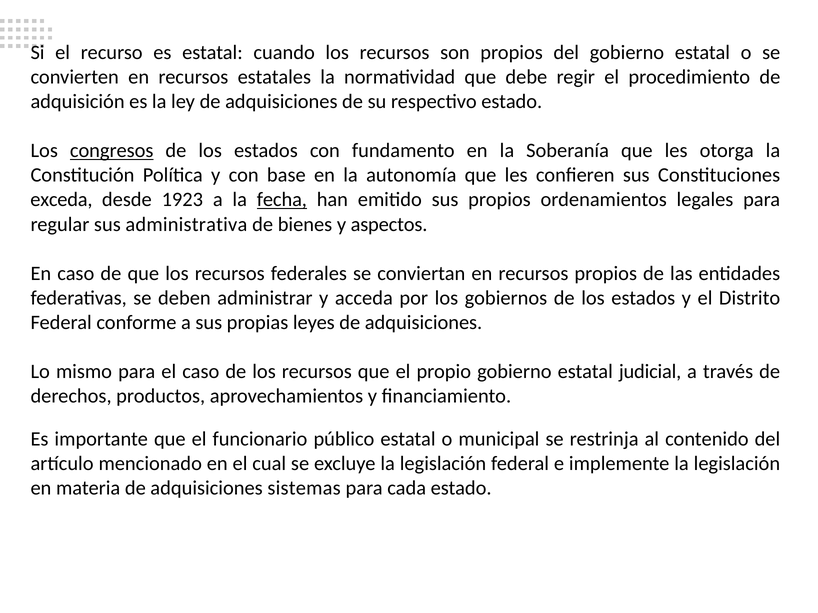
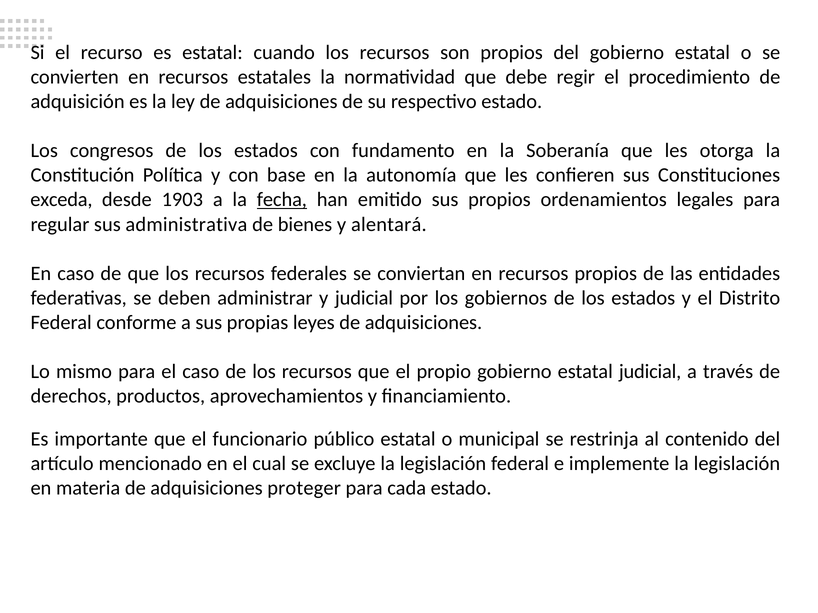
congresos underline: present -> none (112, 151)
1923: 1923 -> 1903 (182, 200)
aspectos: aspectos -> alentará (389, 224)
y acceda: acceda -> judicial (364, 298)
sistemas: sistemas -> proteger (304, 488)
